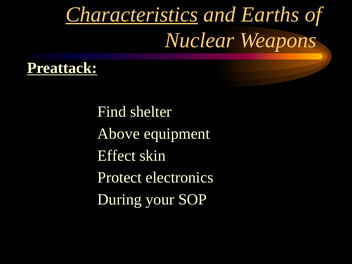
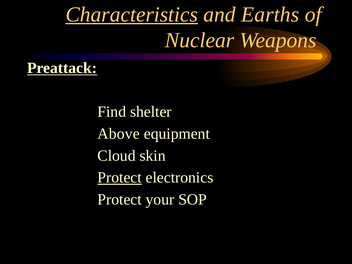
Effect: Effect -> Cloud (117, 156)
Protect underline: none -> present (120, 178)
During: During -> Protect (120, 199)
